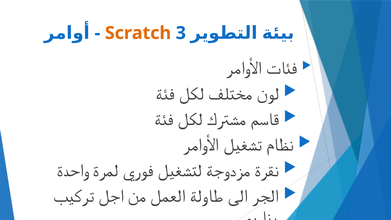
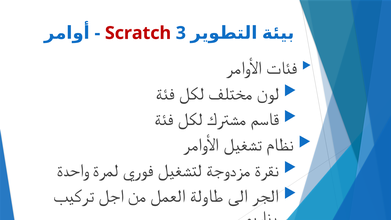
Scratch colour: orange -> red (138, 33)
